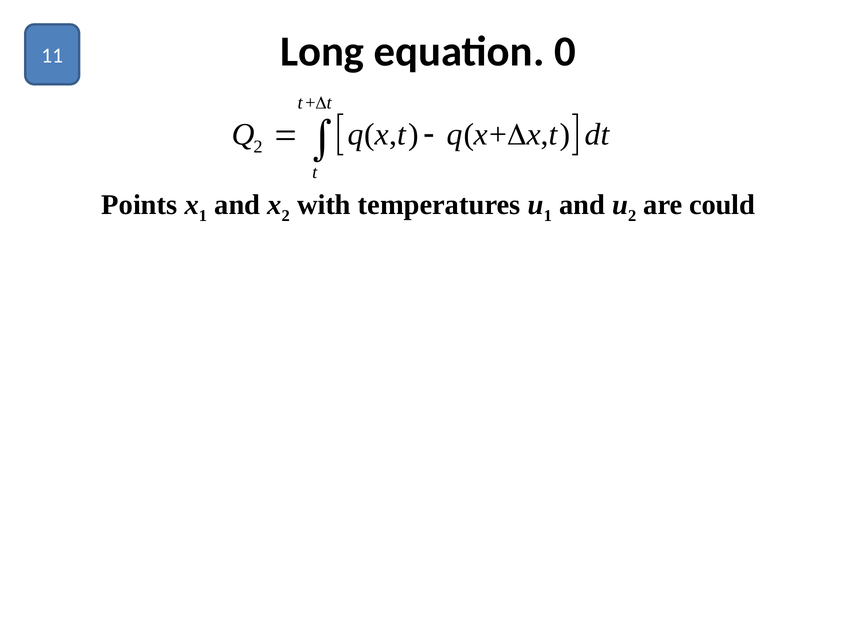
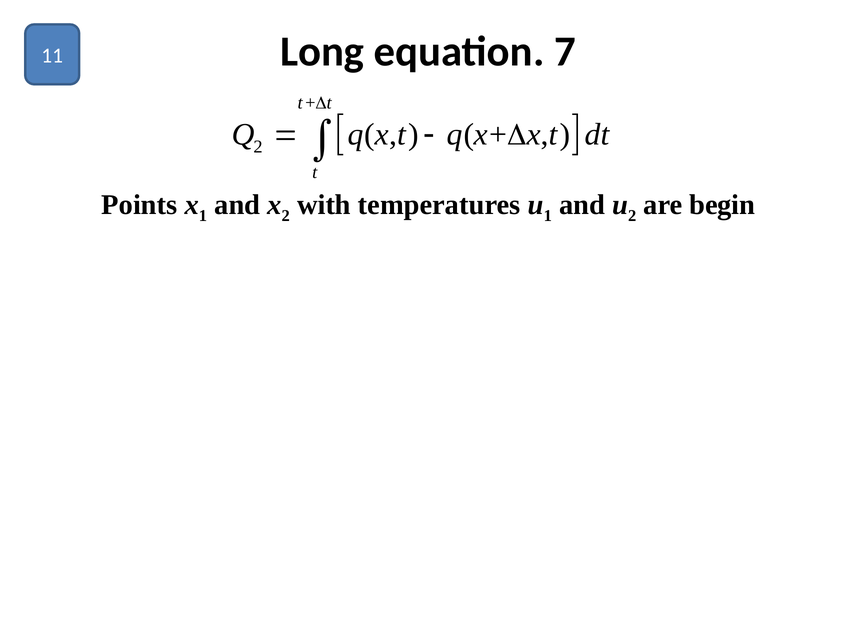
0: 0 -> 7 (565, 52)
could: could -> begin (722, 205)
